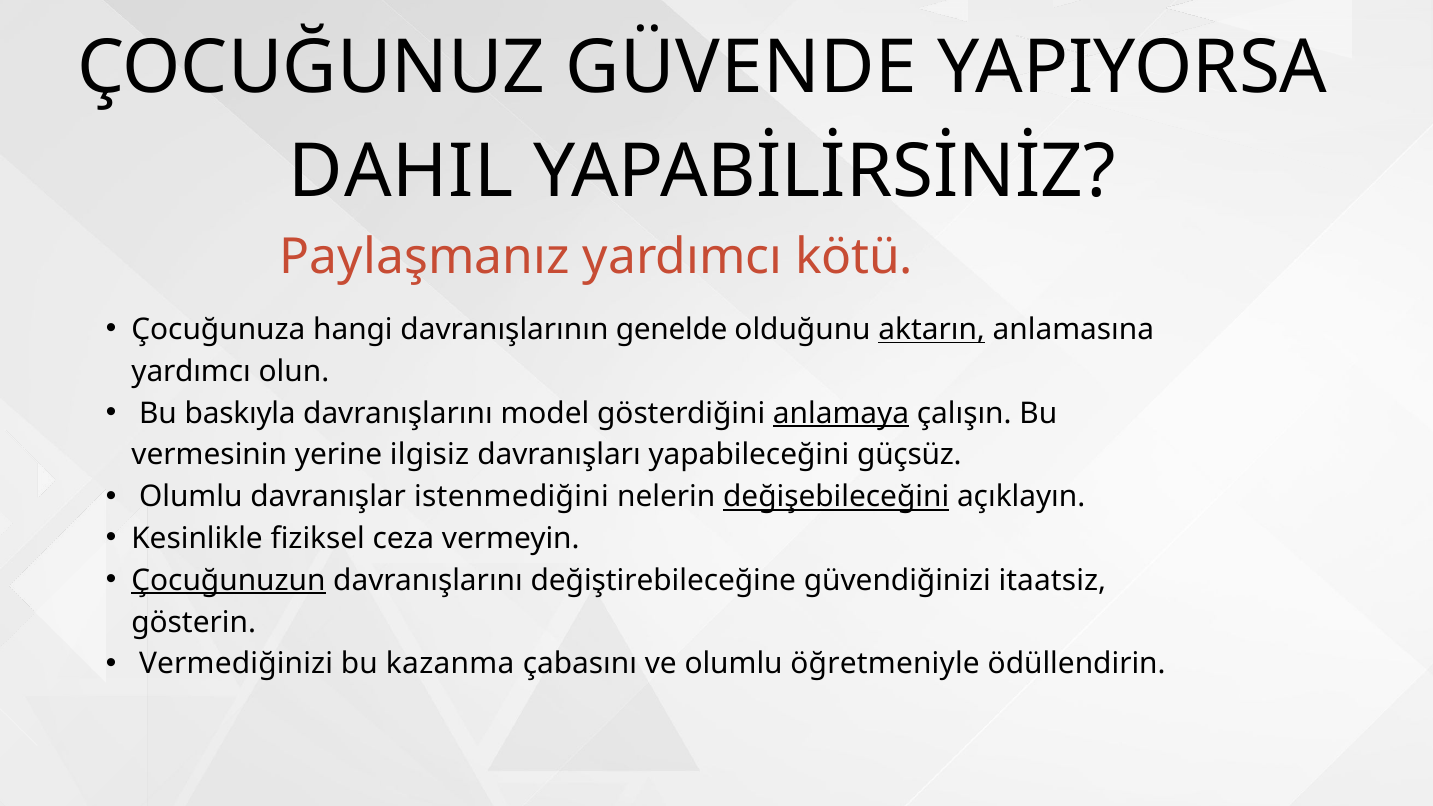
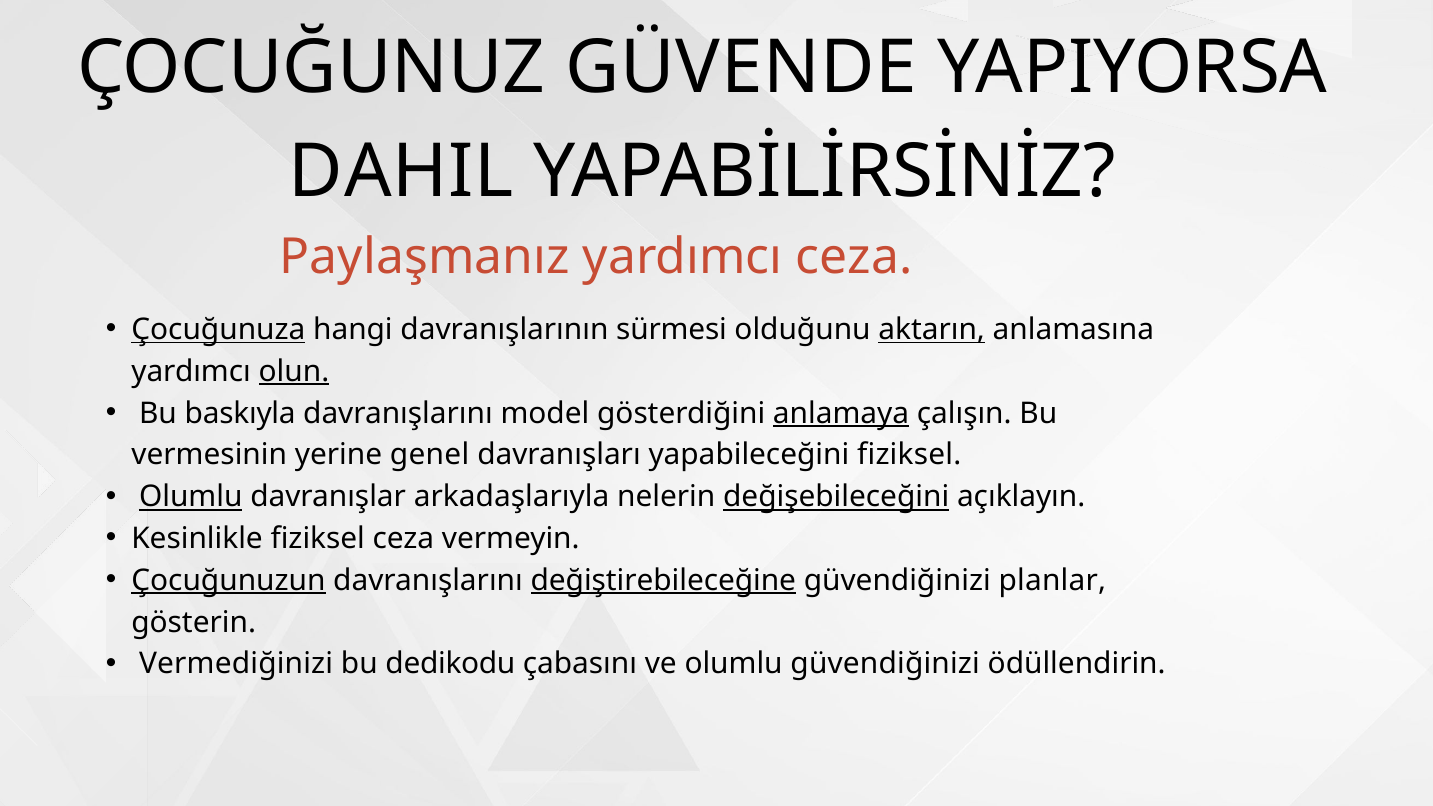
yardımcı kötü: kötü -> ceza (854, 257)
Çocuğunuza underline: none -> present (218, 330)
genelde: genelde -> sürmesi (672, 330)
olun underline: none -> present (294, 371)
ilgisiz: ilgisiz -> genel (430, 455)
yapabileceğini güçsüz: güçsüz -> fiziksel (909, 455)
Olumlu underline: none -> present (191, 497)
istenmediğini: istenmediğini -> arkadaşlarıyla (512, 497)
değiştirebileceğine underline: none -> present (663, 580)
itaatsiz: itaatsiz -> planlar (1052, 580)
kazanma: kazanma -> dedikodu (450, 664)
olumlu öğretmeniyle: öğretmeniyle -> güvendiğinizi (885, 664)
